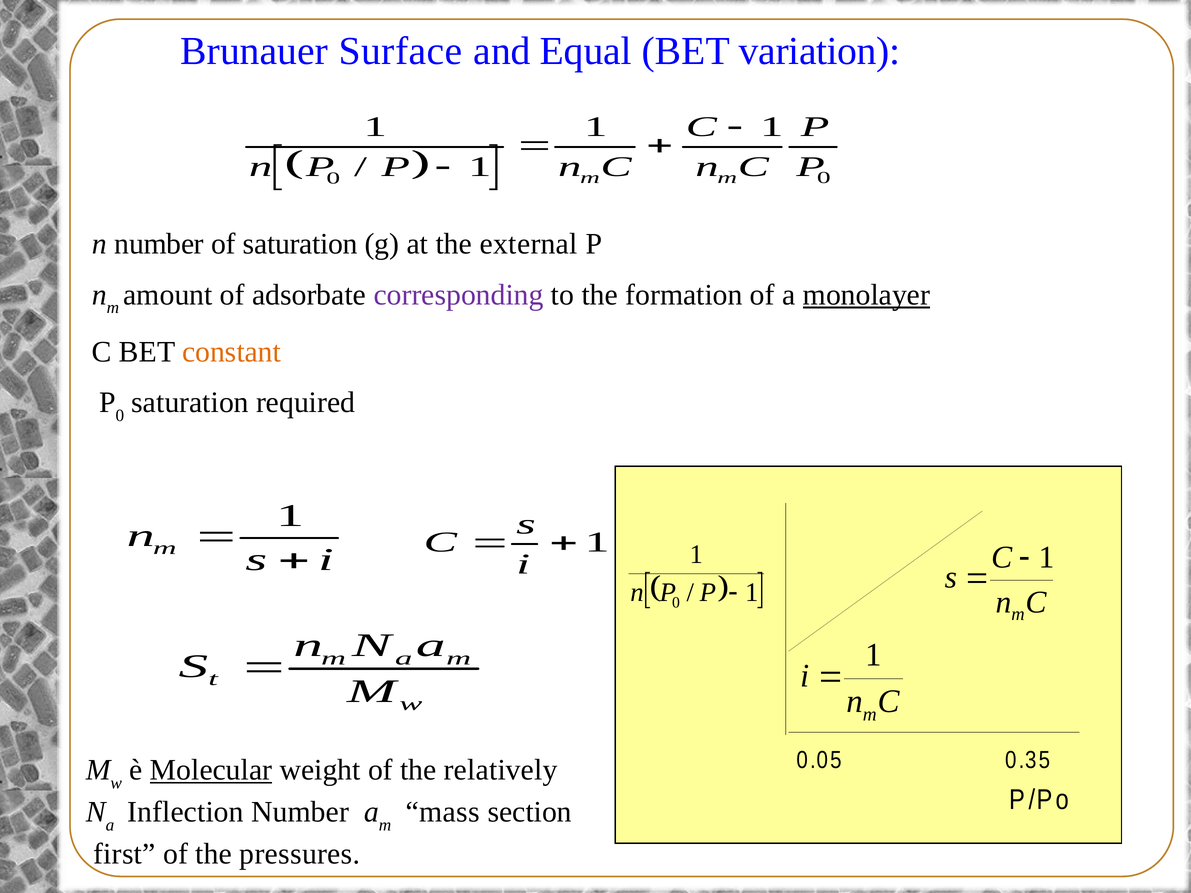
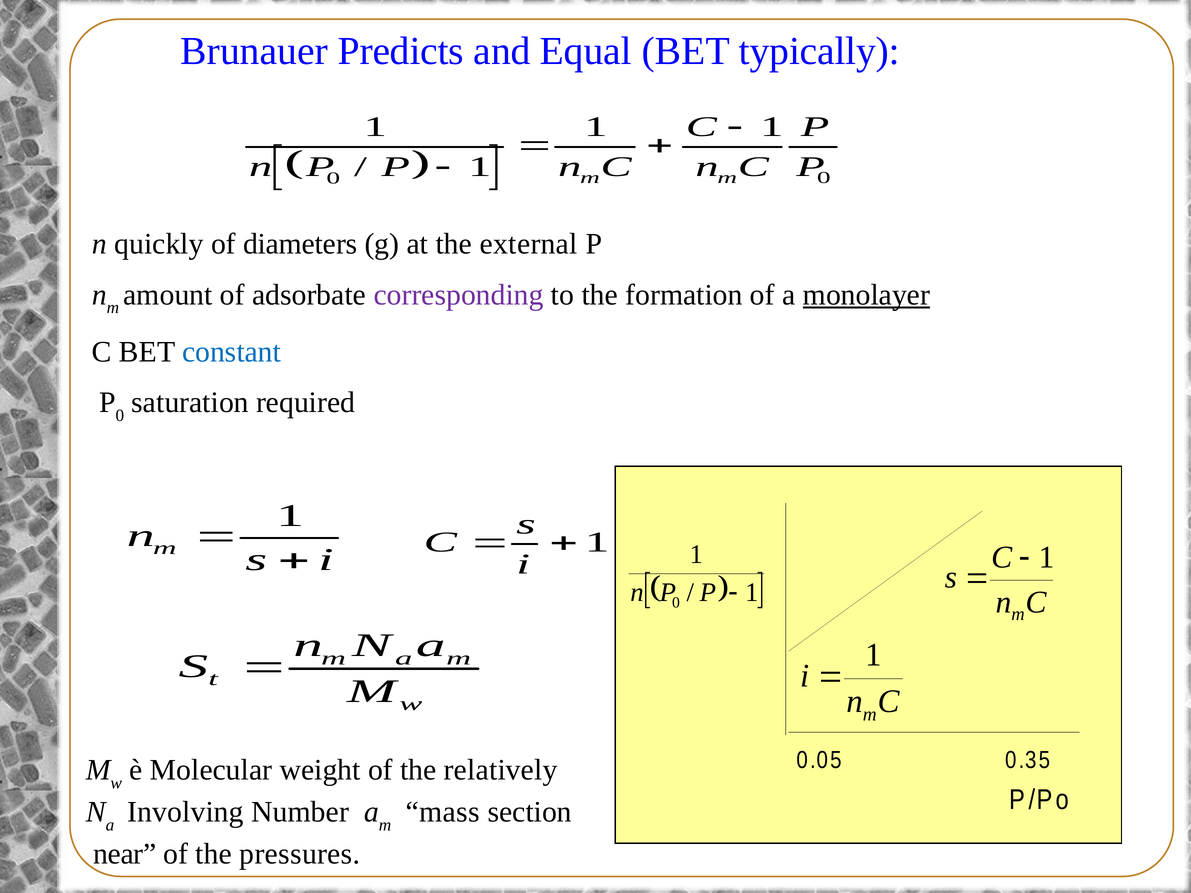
Surface: Surface -> Predicts (401, 51)
variation: variation -> typically (819, 51)
n number: number -> quickly (159, 244)
of saturation: saturation -> diameters (300, 244)
constant colour: orange -> blue (232, 352)
Molecular underline: present -> none (211, 770)
Inflection: Inflection -> Involving (186, 812)
first: first -> near (125, 854)
